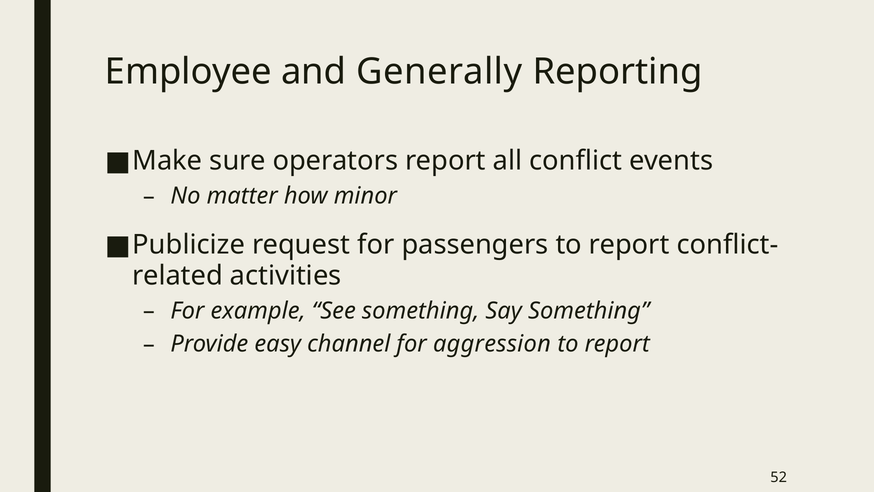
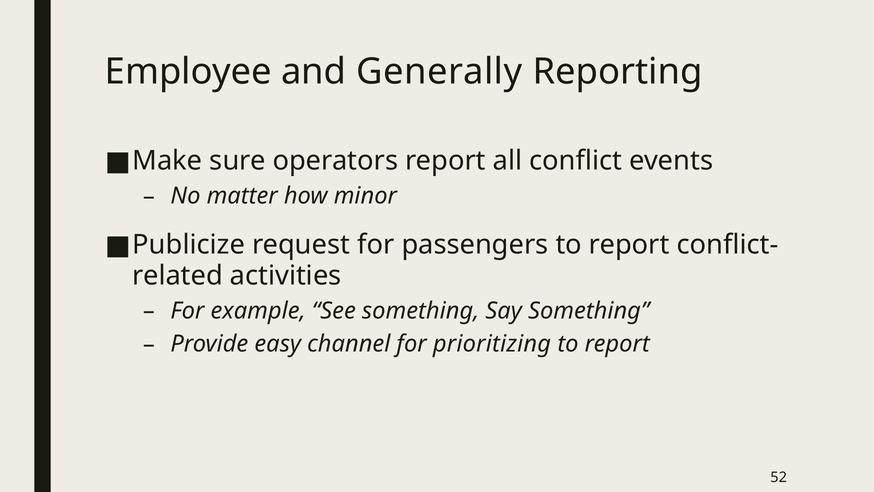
aggression: aggression -> prioritizing (492, 344)
